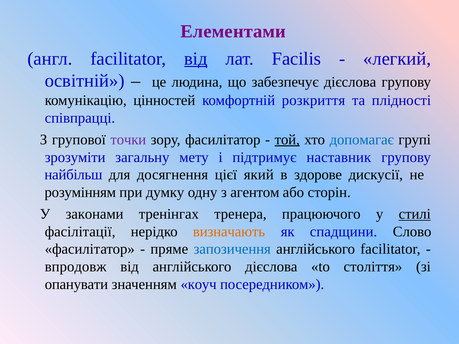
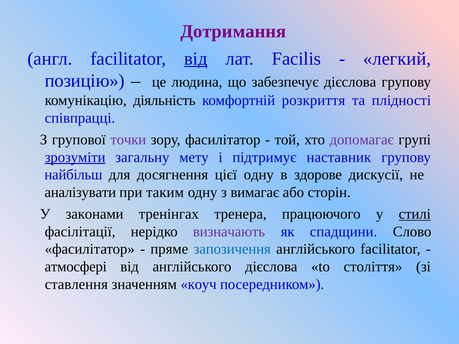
Елементами: Елементами -> Дотримання (233, 31)
освітній: освітній -> позицію (85, 81)
цінностей: цінностей -> діяльність (164, 100)
той underline: present -> none (287, 140)
допомагає colour: blue -> purple (362, 140)
зрозуміти underline: none -> present (75, 157)
цієї який: який -> одну (259, 175)
розумінням: розумінням -> аналізувати (80, 192)
думку: думку -> таким (165, 192)
агентом: агентом -> вимагає (255, 192)
визначають colour: orange -> purple (229, 232)
впродовж: впродовж -> атмосфері (76, 267)
опанувати: опанувати -> ставлення (76, 284)
